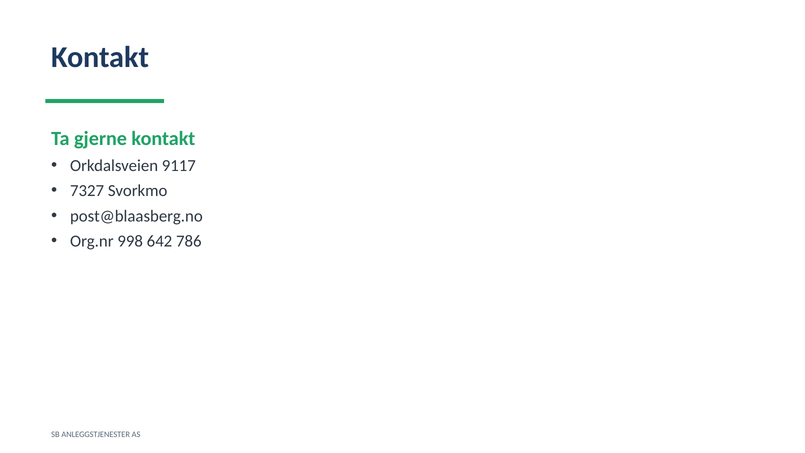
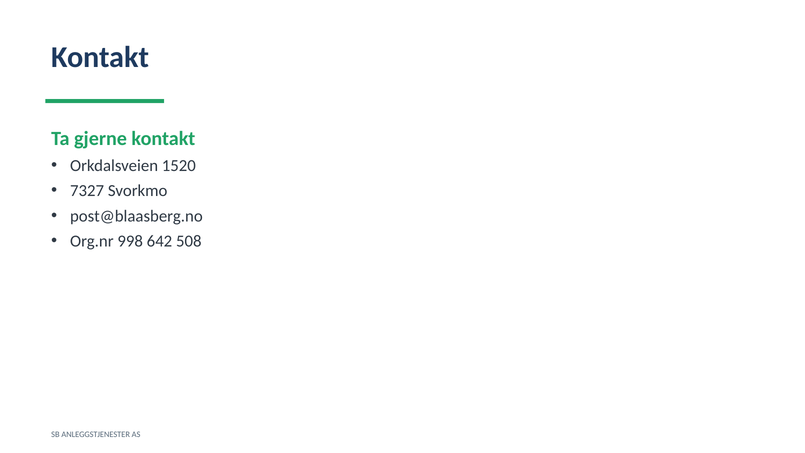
9117: 9117 -> 1520 (179, 166)
786: 786 -> 508 (189, 241)
